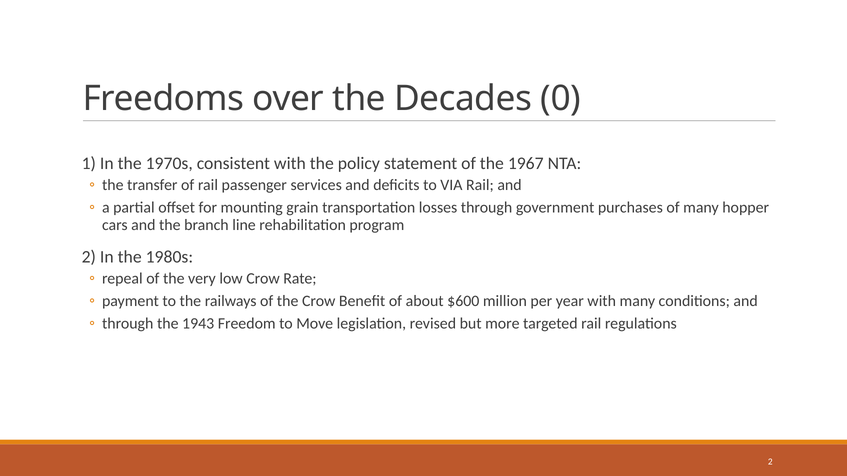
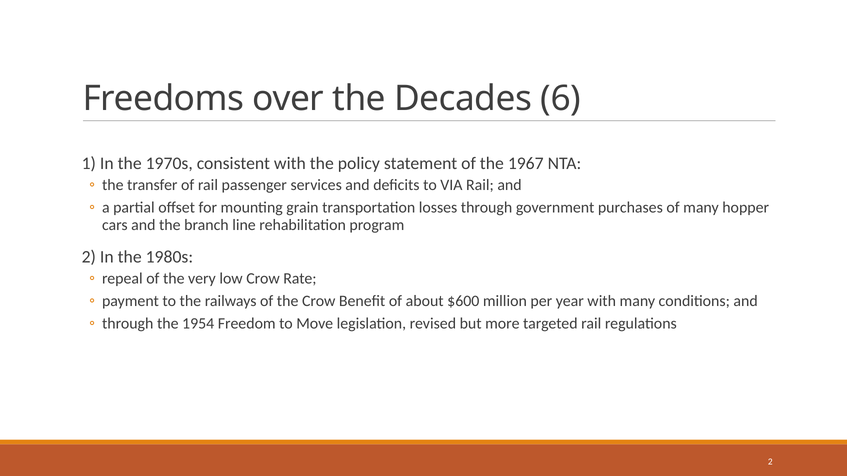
0: 0 -> 6 (561, 99)
1943: 1943 -> 1954 (198, 324)
